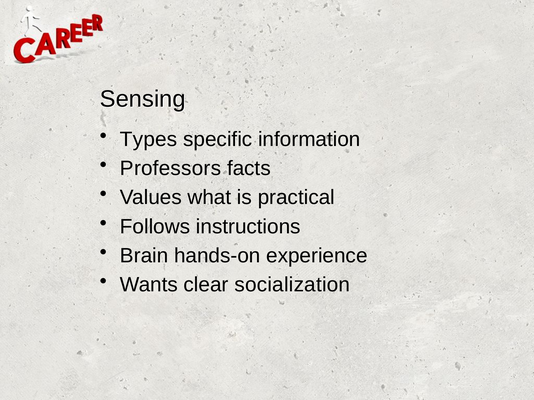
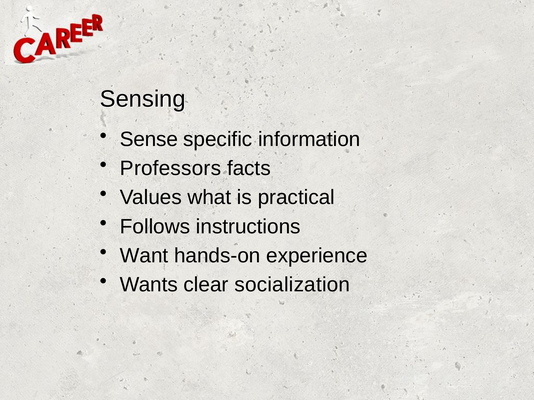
Types: Types -> Sense (149, 140)
Brain: Brain -> Want (144, 256)
